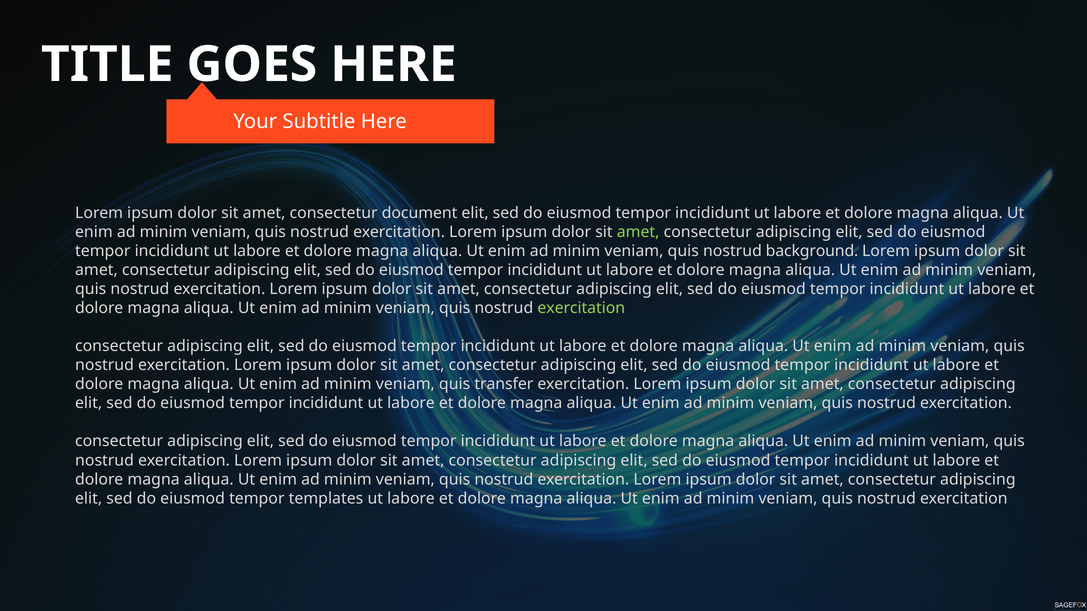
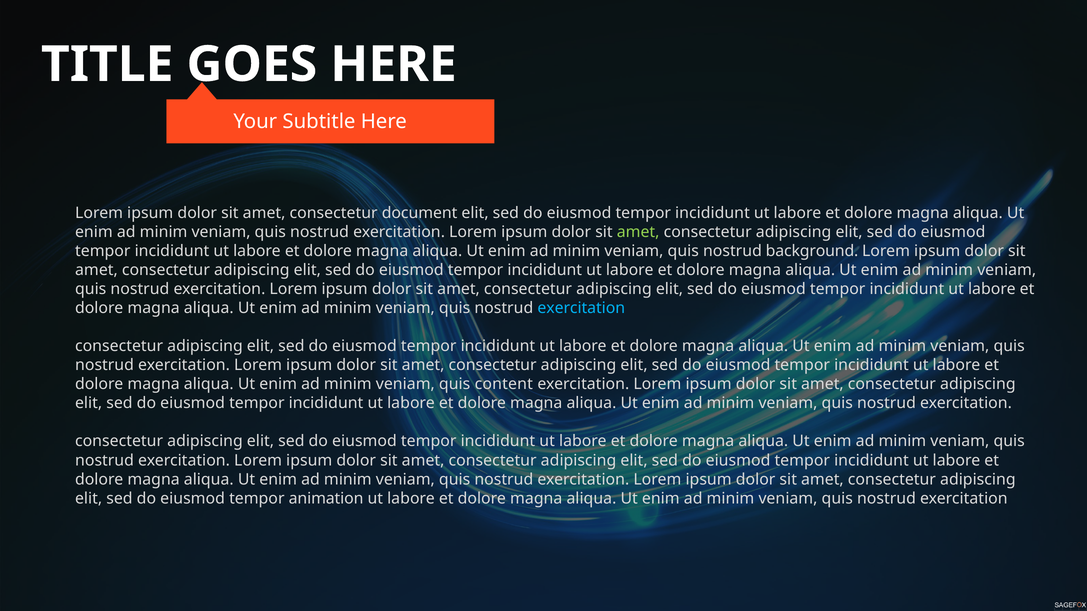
exercitation colour: light green -> light blue (581, 308)
transfer: transfer -> content (504, 384)
templates: templates -> animation (326, 499)
